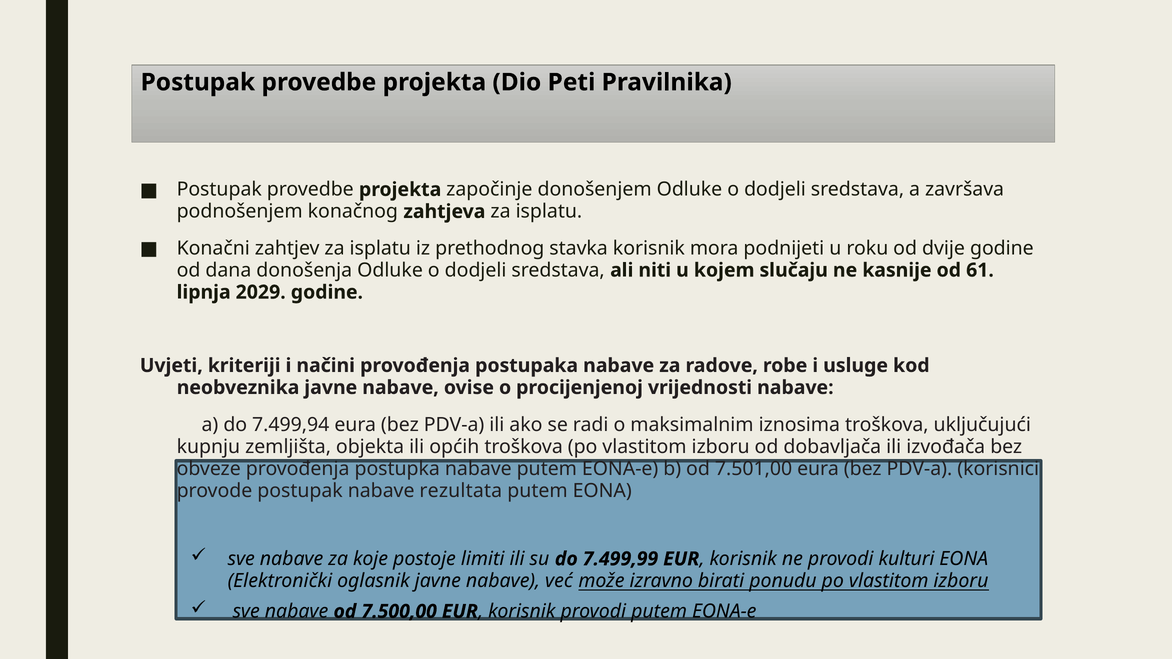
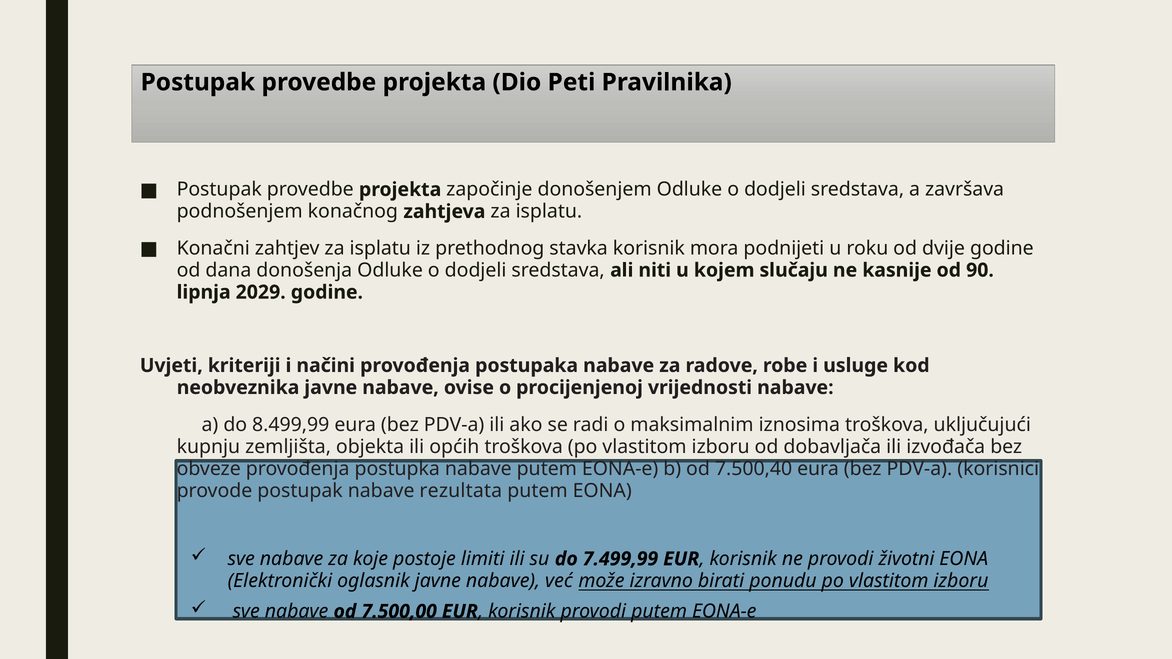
61: 61 -> 90 (980, 270)
7.499,94: 7.499,94 -> 8.499,99 (291, 425)
7.501,00: 7.501,00 -> 7.500,40 (754, 469)
kulturi: kulturi -> životni (907, 559)
